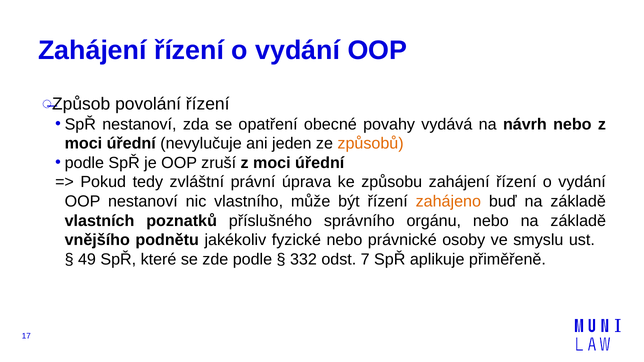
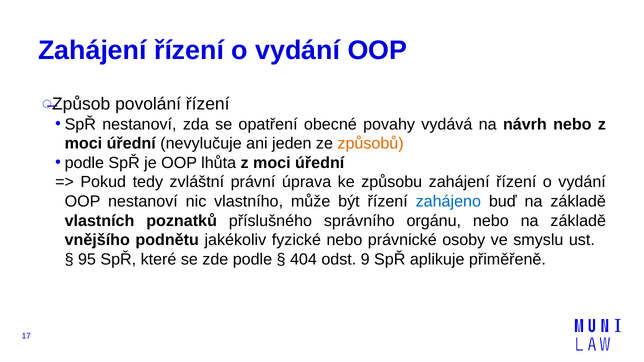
zruší: zruší -> lhůta (219, 163)
zahájeno colour: orange -> blue (448, 202)
49: 49 -> 95 (87, 260)
332: 332 -> 404 (303, 260)
7: 7 -> 9 (365, 260)
